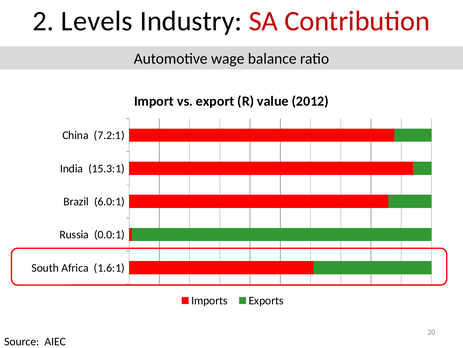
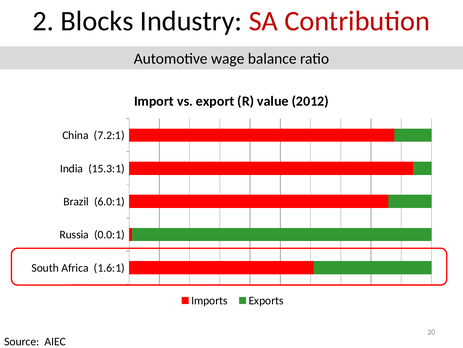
Levels: Levels -> Blocks (97, 21)
